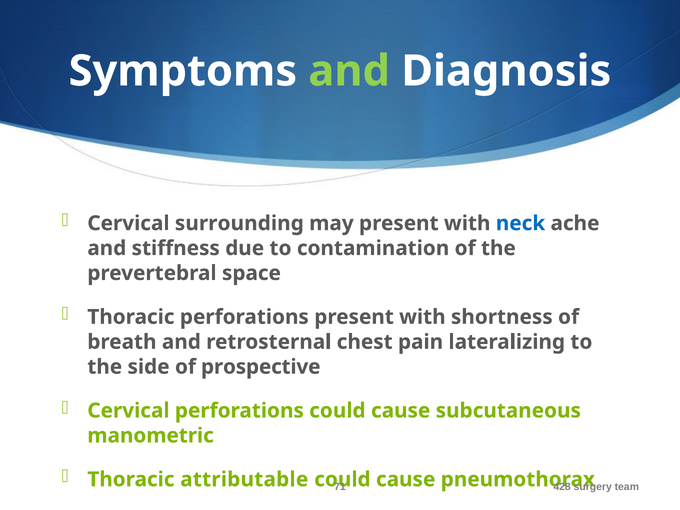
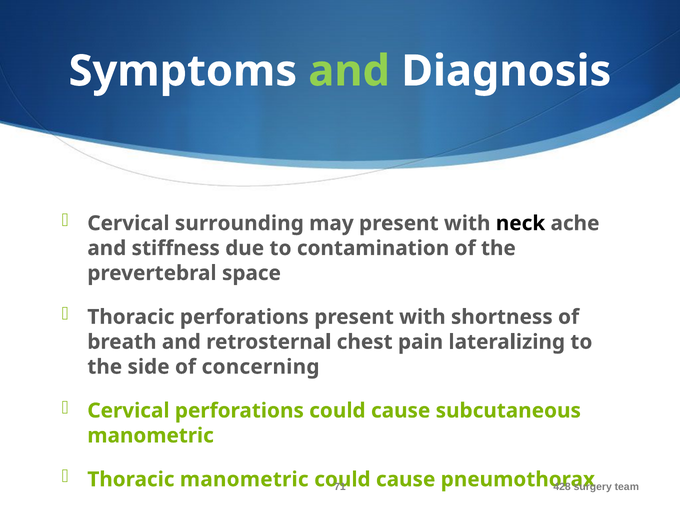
neck colour: blue -> black (520, 223)
prospective: prospective -> concerning (261, 367)
Thoracic attributable: attributable -> manometric (244, 479)
